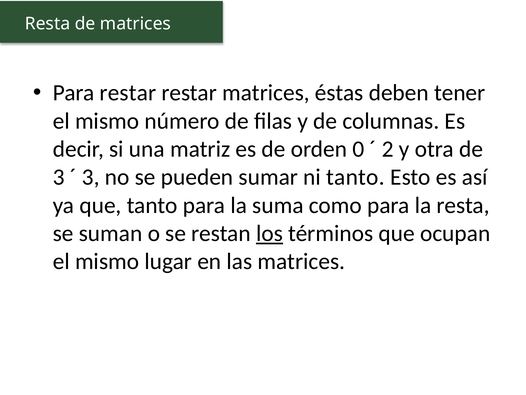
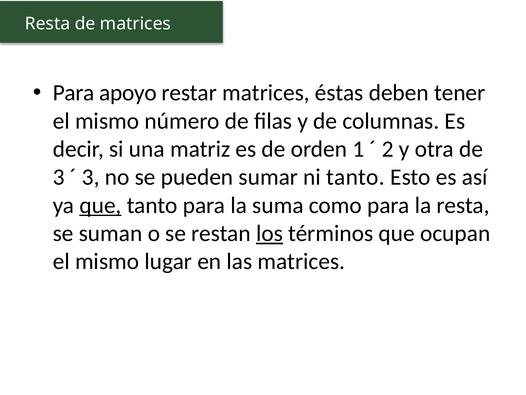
Para restar: restar -> apoyo (128, 93)
0: 0 -> 1 (358, 149)
que underline: none -> present (100, 205)
